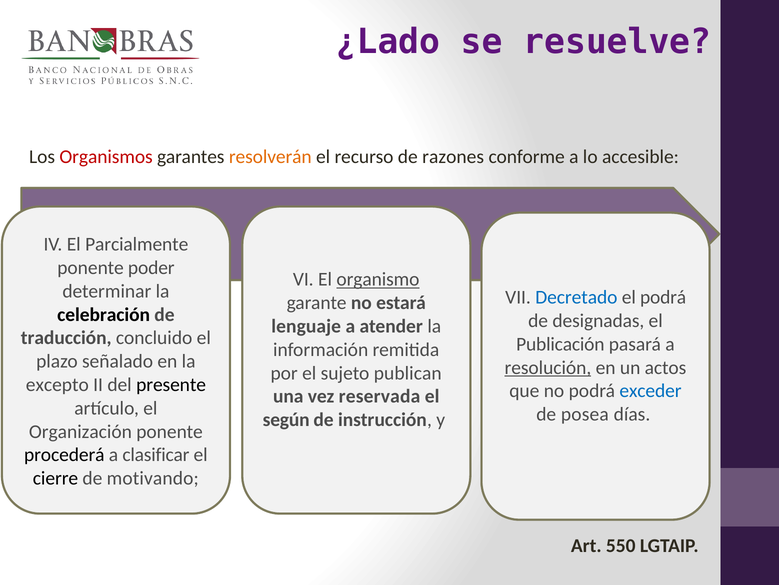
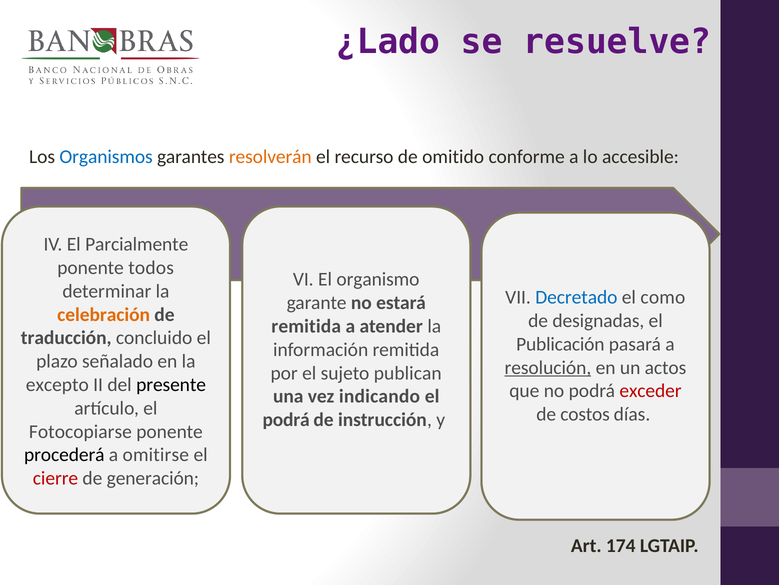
Organismos colour: red -> blue (106, 157)
razones: razones -> omitido (453, 157)
poder: poder -> todos (151, 267)
organismo underline: present -> none (378, 279)
el podrá: podrá -> como (663, 297)
celebración colour: black -> orange (104, 314)
lenguaje: lenguaje -> remitida (306, 326)
exceder colour: blue -> red (650, 390)
reservada: reservada -> indicando (379, 396)
posea: posea -> costos (585, 414)
según: según -> podrá (286, 419)
Organización: Organización -> Fotocopiarse (80, 431)
clasificar: clasificar -> omitirse (156, 454)
cierre colour: black -> red (55, 478)
motivando: motivando -> generación (153, 478)
550: 550 -> 174 (621, 545)
